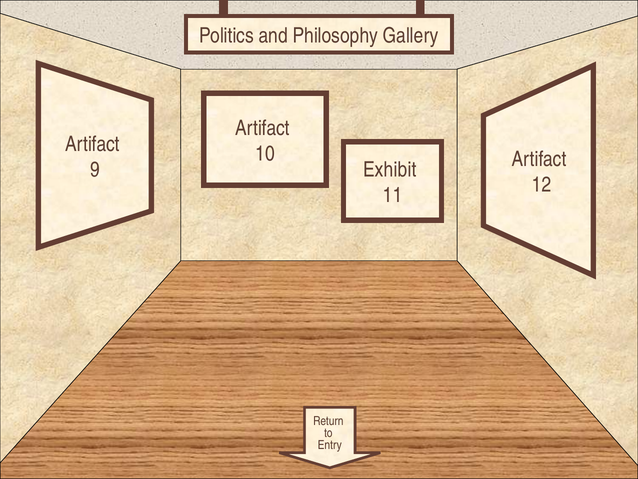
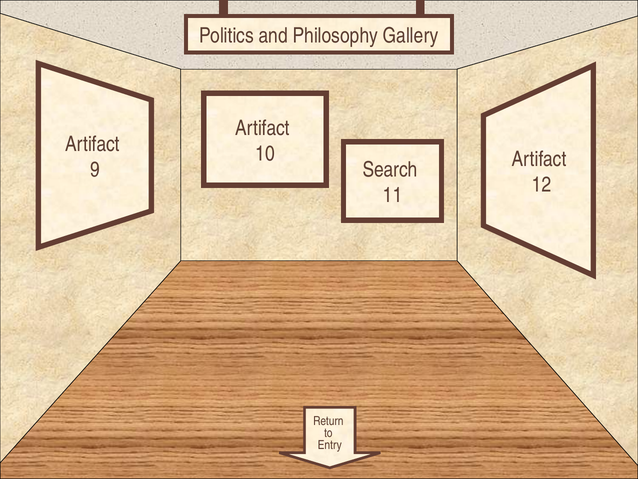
Exhibit: Exhibit -> Search (390, 170)
